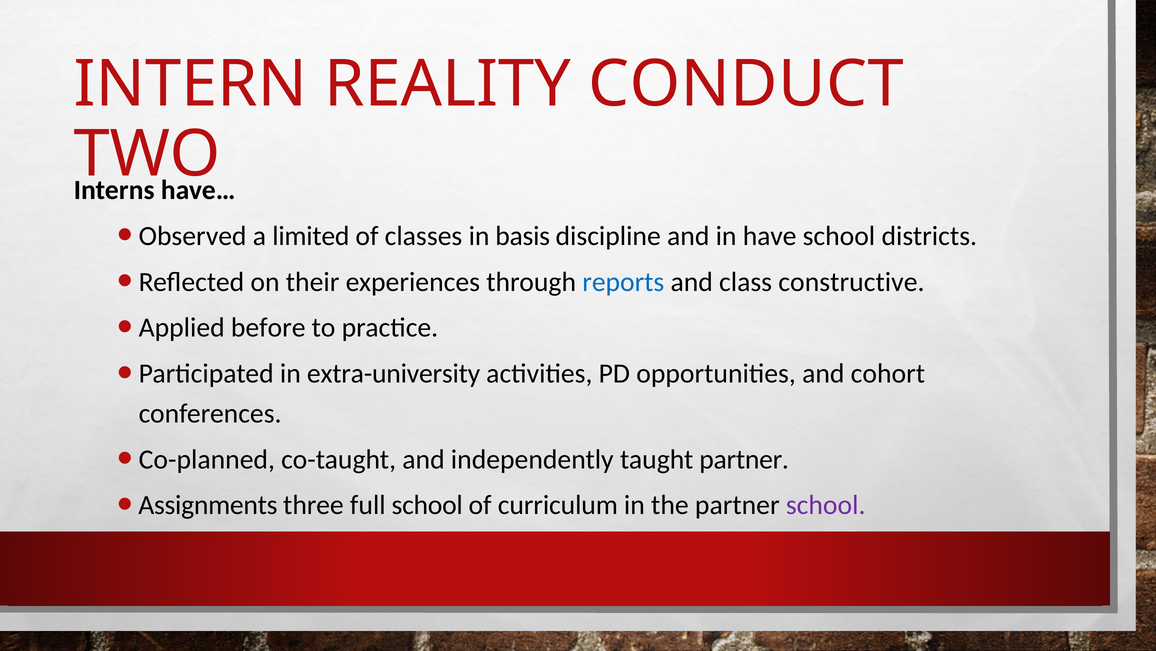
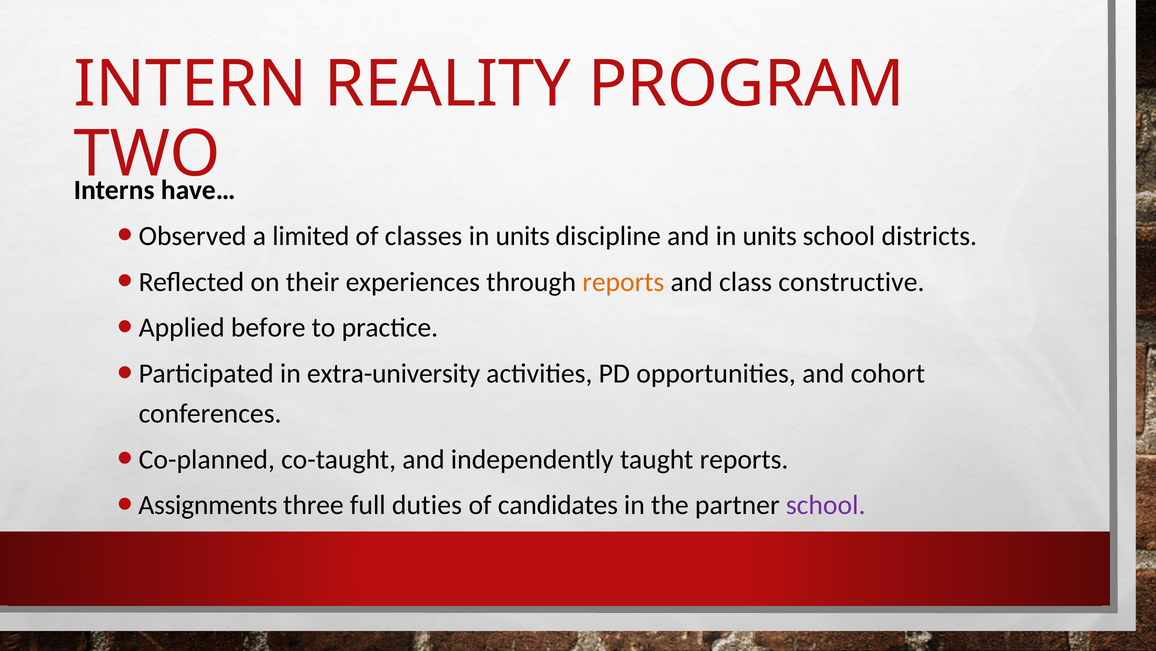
CONDUCT: CONDUCT -> PROGRAM (746, 84)
classes in basis: basis -> units (523, 236)
and in have: have -> units (770, 236)
reports colour: blue -> orange (623, 282)
taught partner: partner -> reports (744, 459)
full school: school -> duties (427, 505)
curriculum: curriculum -> candidates (558, 505)
